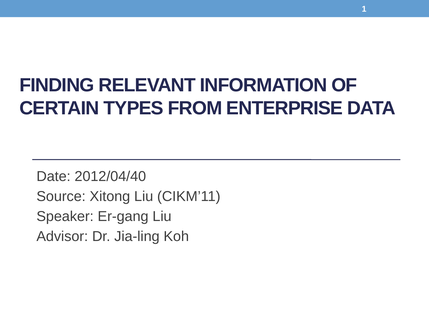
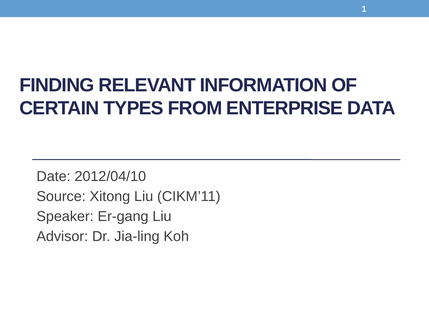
2012/04/40: 2012/04/40 -> 2012/04/10 (110, 176)
